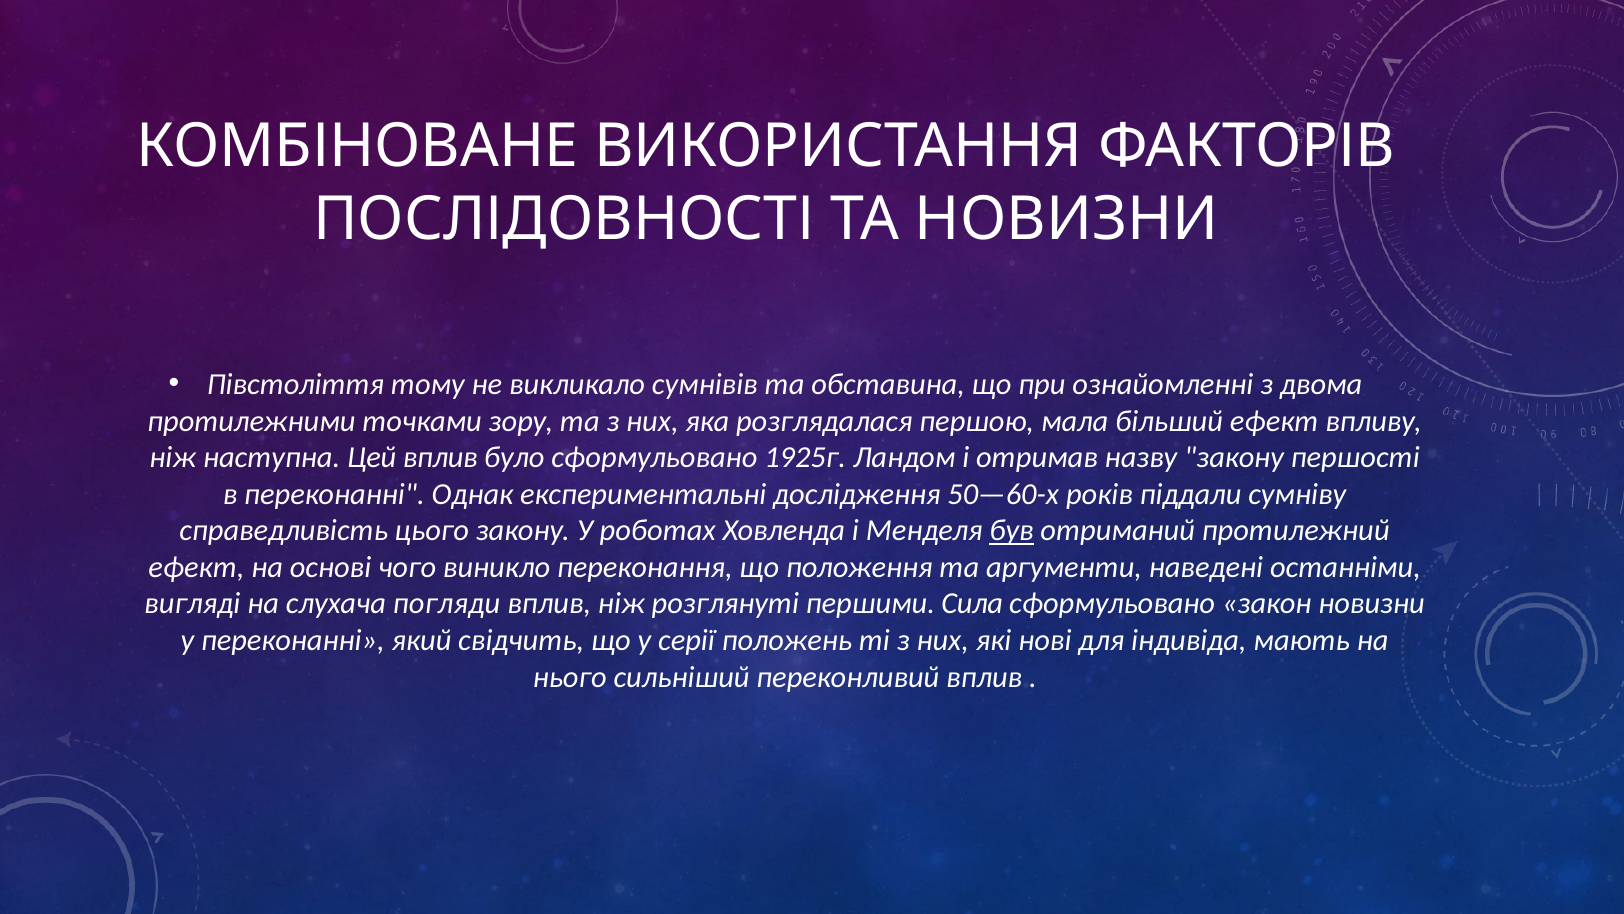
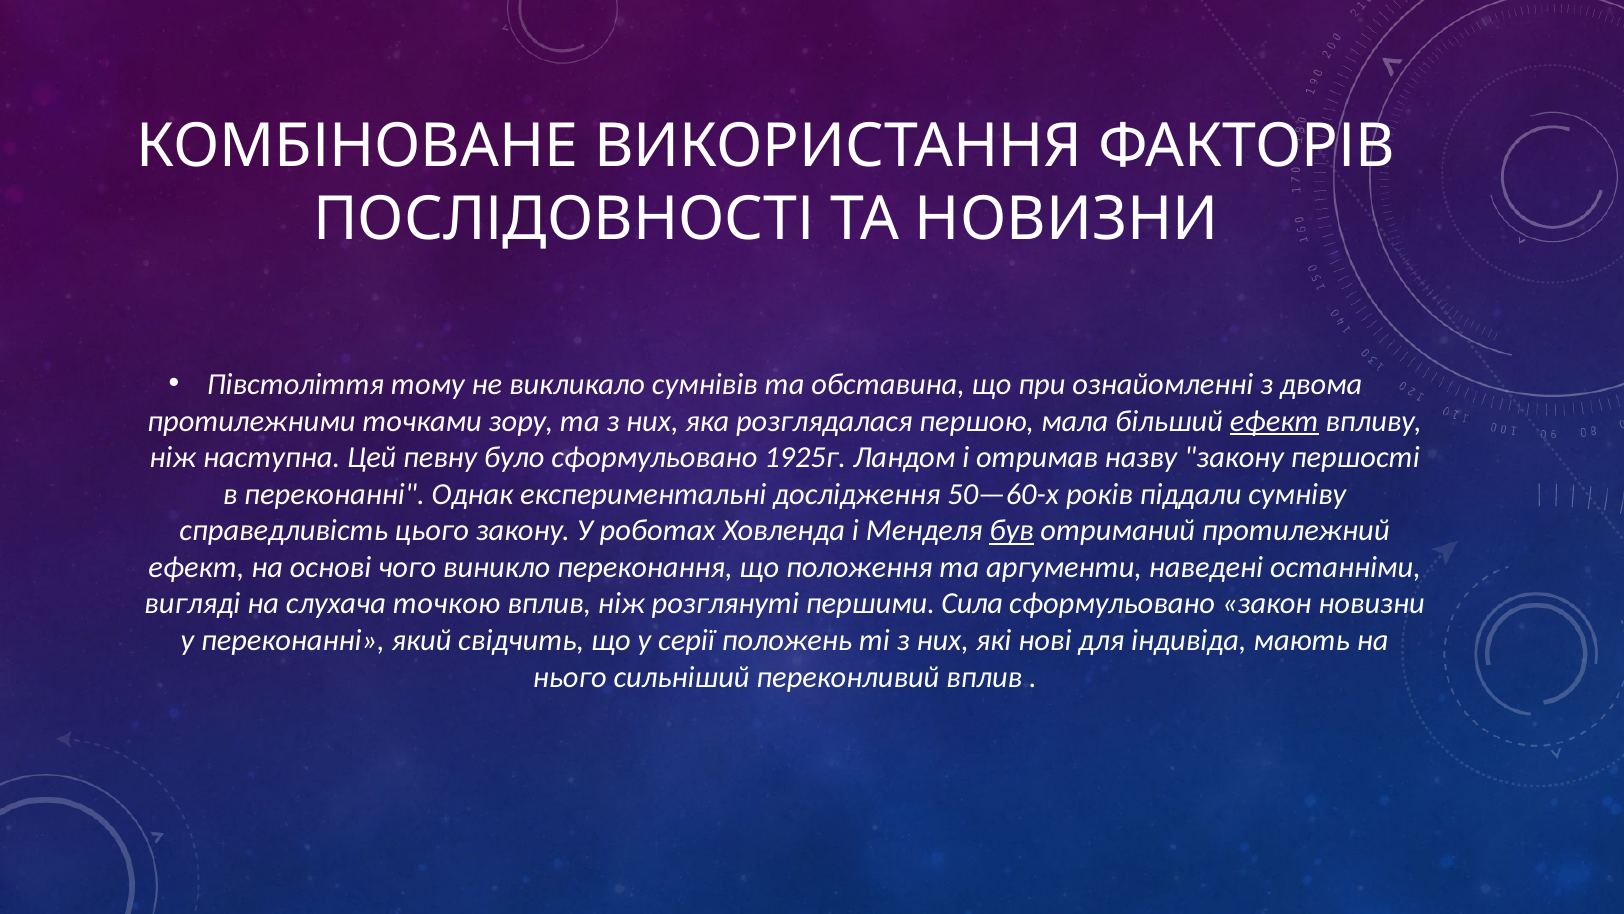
ефект underline: none -> present (1274, 421)
Цей вплив: вплив -> певну (440, 457)
погляди: погляди -> точкою (447, 604)
